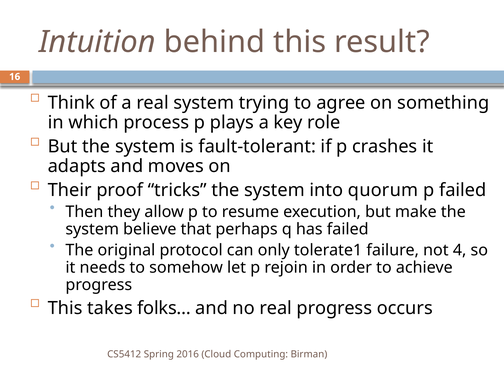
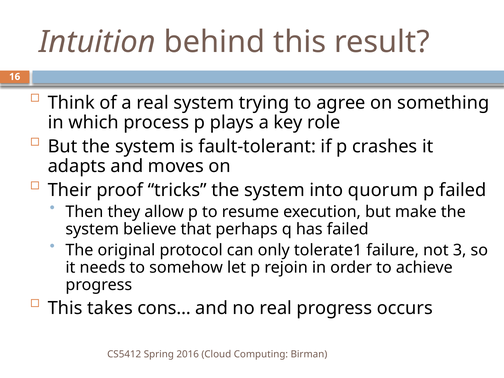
4: 4 -> 3 (460, 250)
folks…: folks… -> cons… (164, 308)
